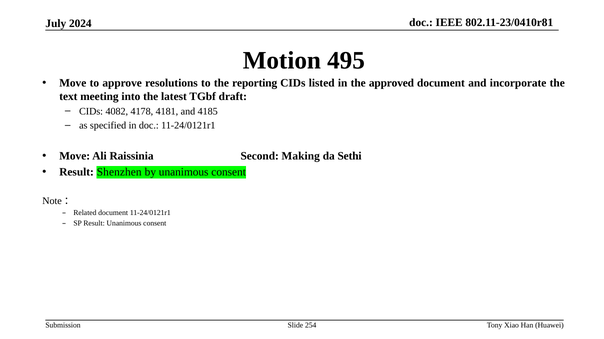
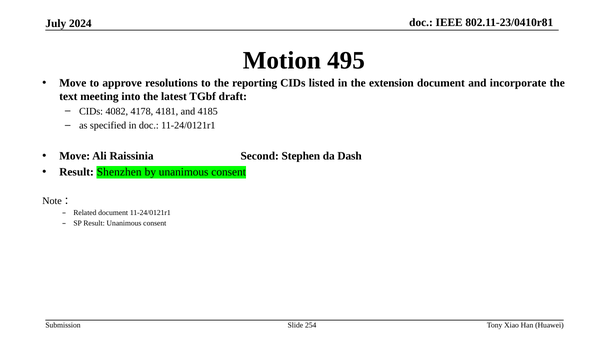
approved: approved -> extension (391, 83)
Making: Making -> Stephen (301, 157)
Sethi: Sethi -> Dash (350, 157)
